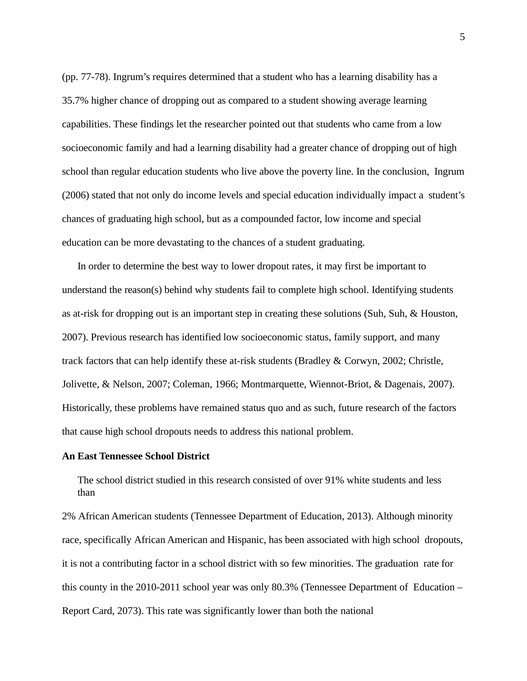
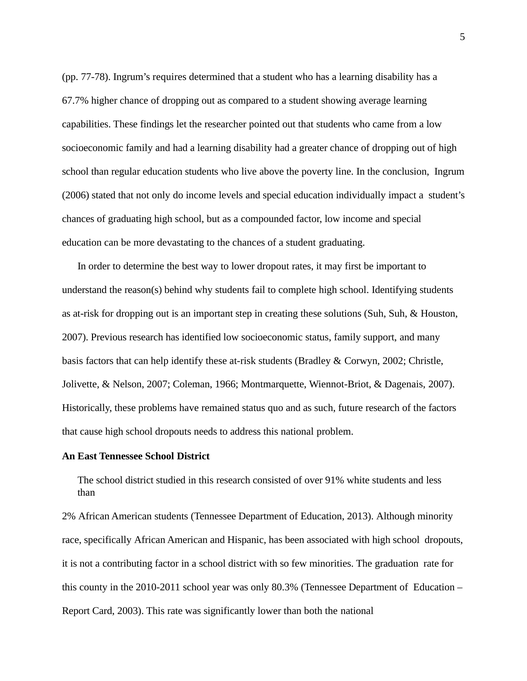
35.7%: 35.7% -> 67.7% (75, 101)
track: track -> basis (73, 361)
2073: 2073 -> 2003 (131, 612)
